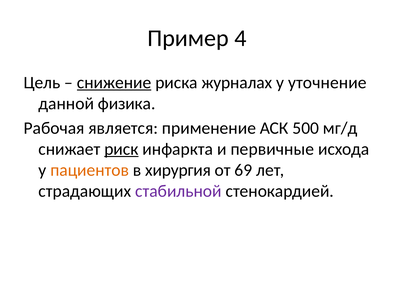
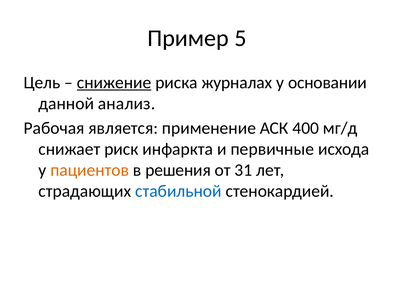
4: 4 -> 5 (240, 38)
уточнение: уточнение -> основании (327, 83)
физика: физика -> анализ (127, 104)
500: 500 -> 400 (306, 128)
риск underline: present -> none (121, 149)
хирургия: хирургия -> решения (178, 170)
69: 69 -> 31 (243, 170)
стабильной colour: purple -> blue (178, 191)
